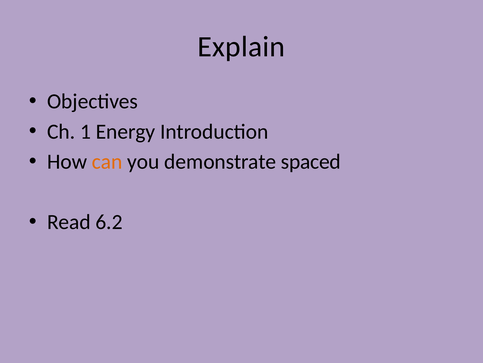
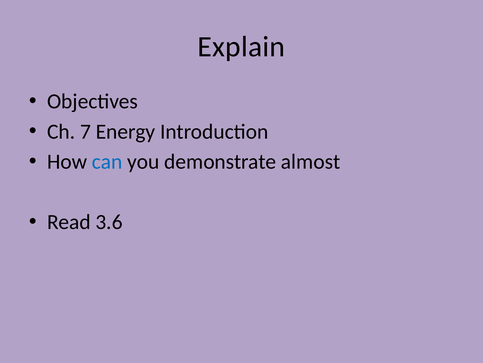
1: 1 -> 7 (86, 131)
can colour: orange -> blue (107, 161)
spaced: spaced -> almost (311, 161)
6.2: 6.2 -> 3.6 (109, 222)
